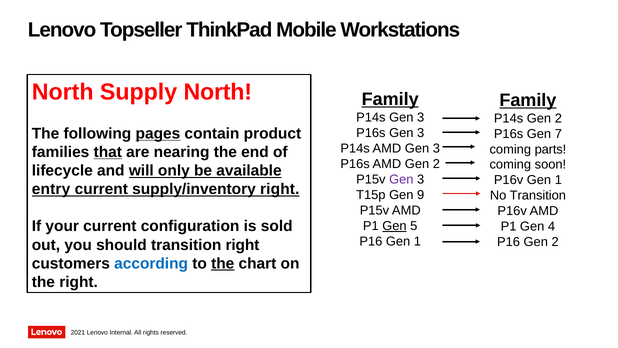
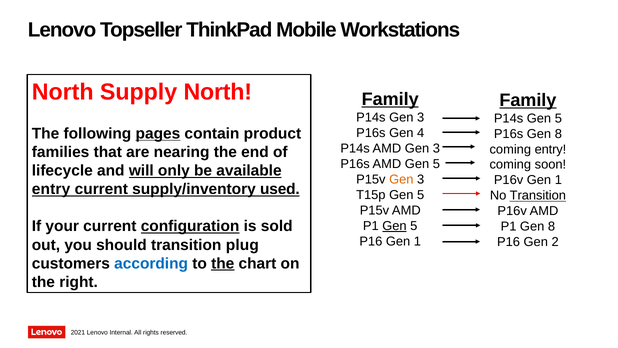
P14s Gen 2: 2 -> 5 (558, 118)
P16s Gen 3: 3 -> 4 (421, 133)
P16s Gen 7: 7 -> 8 (558, 134)
coming parts: parts -> entry (550, 149)
that underline: present -> none (108, 152)
AMD Gen 2: 2 -> 5 (436, 164)
Gen colour: purple -> orange (401, 179)
supply/inventory right: right -> used (280, 189)
T15p Gen 9: 9 -> 5 (421, 195)
Transition underline: none -> present (538, 196)
configuration underline: none -> present (190, 226)
P1 Gen 4: 4 -> 8 (552, 226)
transition right: right -> plug (242, 245)
